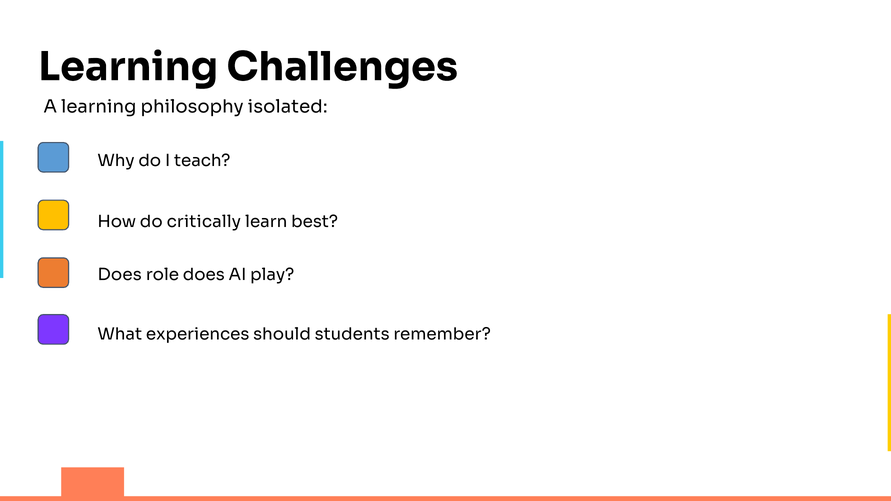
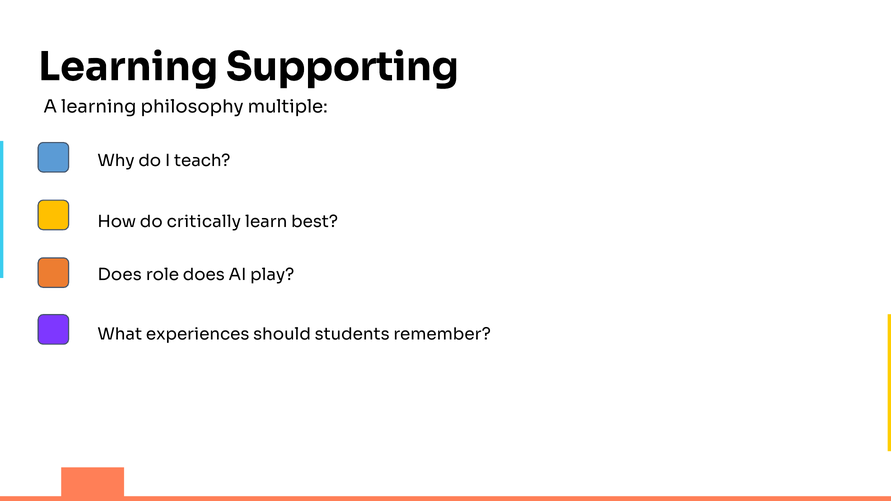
Challenges: Challenges -> Supporting (342, 67)
isolated: isolated -> multiple (288, 107)
